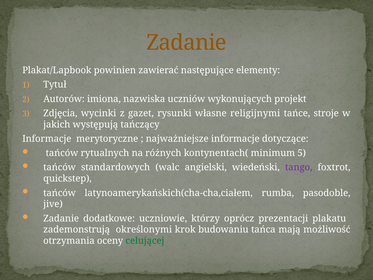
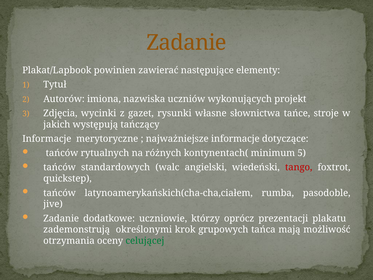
religijnymi: religijnymi -> słownictwa (255, 113)
tango colour: purple -> red (299, 167)
budowaniu: budowaniu -> grupowych (223, 229)
